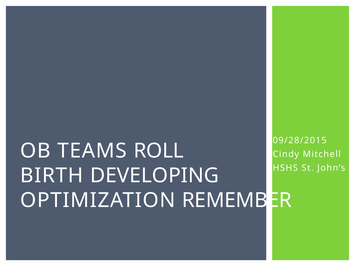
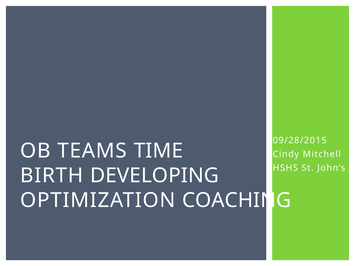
ROLL: ROLL -> TIME (158, 151)
REMEMBER: REMEMBER -> COACHING (237, 201)
